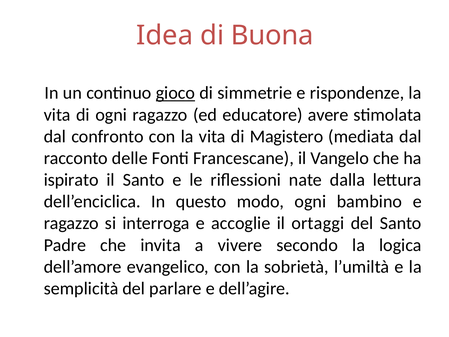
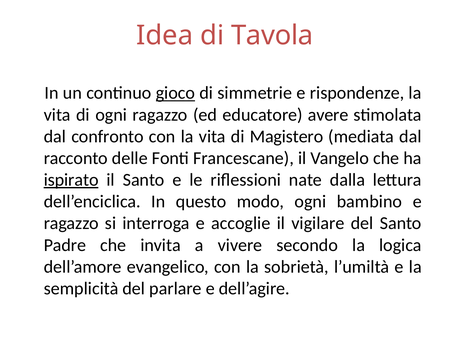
Buona: Buona -> Tavola (272, 35)
ispirato underline: none -> present (71, 180)
ortaggi: ortaggi -> vigilare (318, 223)
